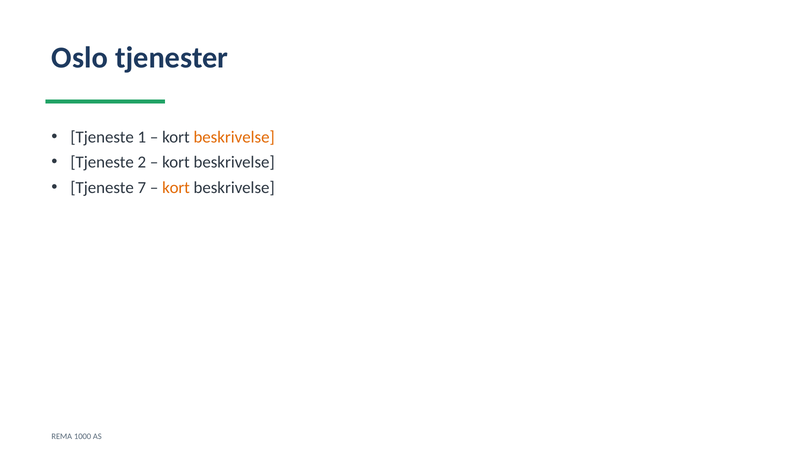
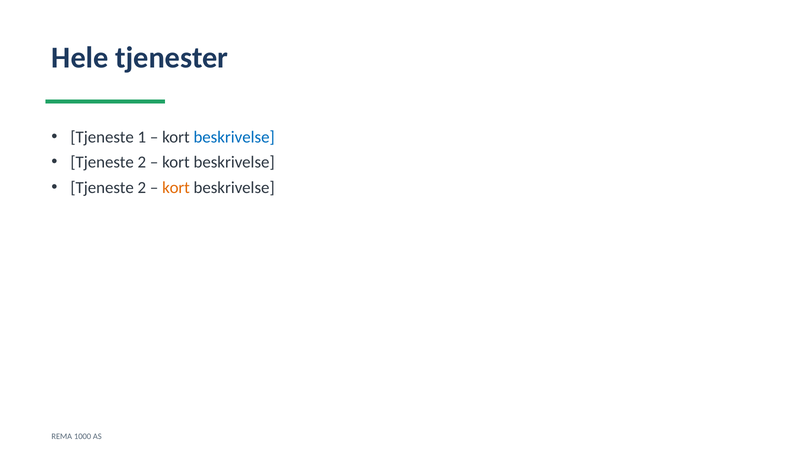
Oslo: Oslo -> Hele (80, 58)
beskrivelse colour: orange -> blue (234, 137)
7: 7 -> 2 (142, 188)
